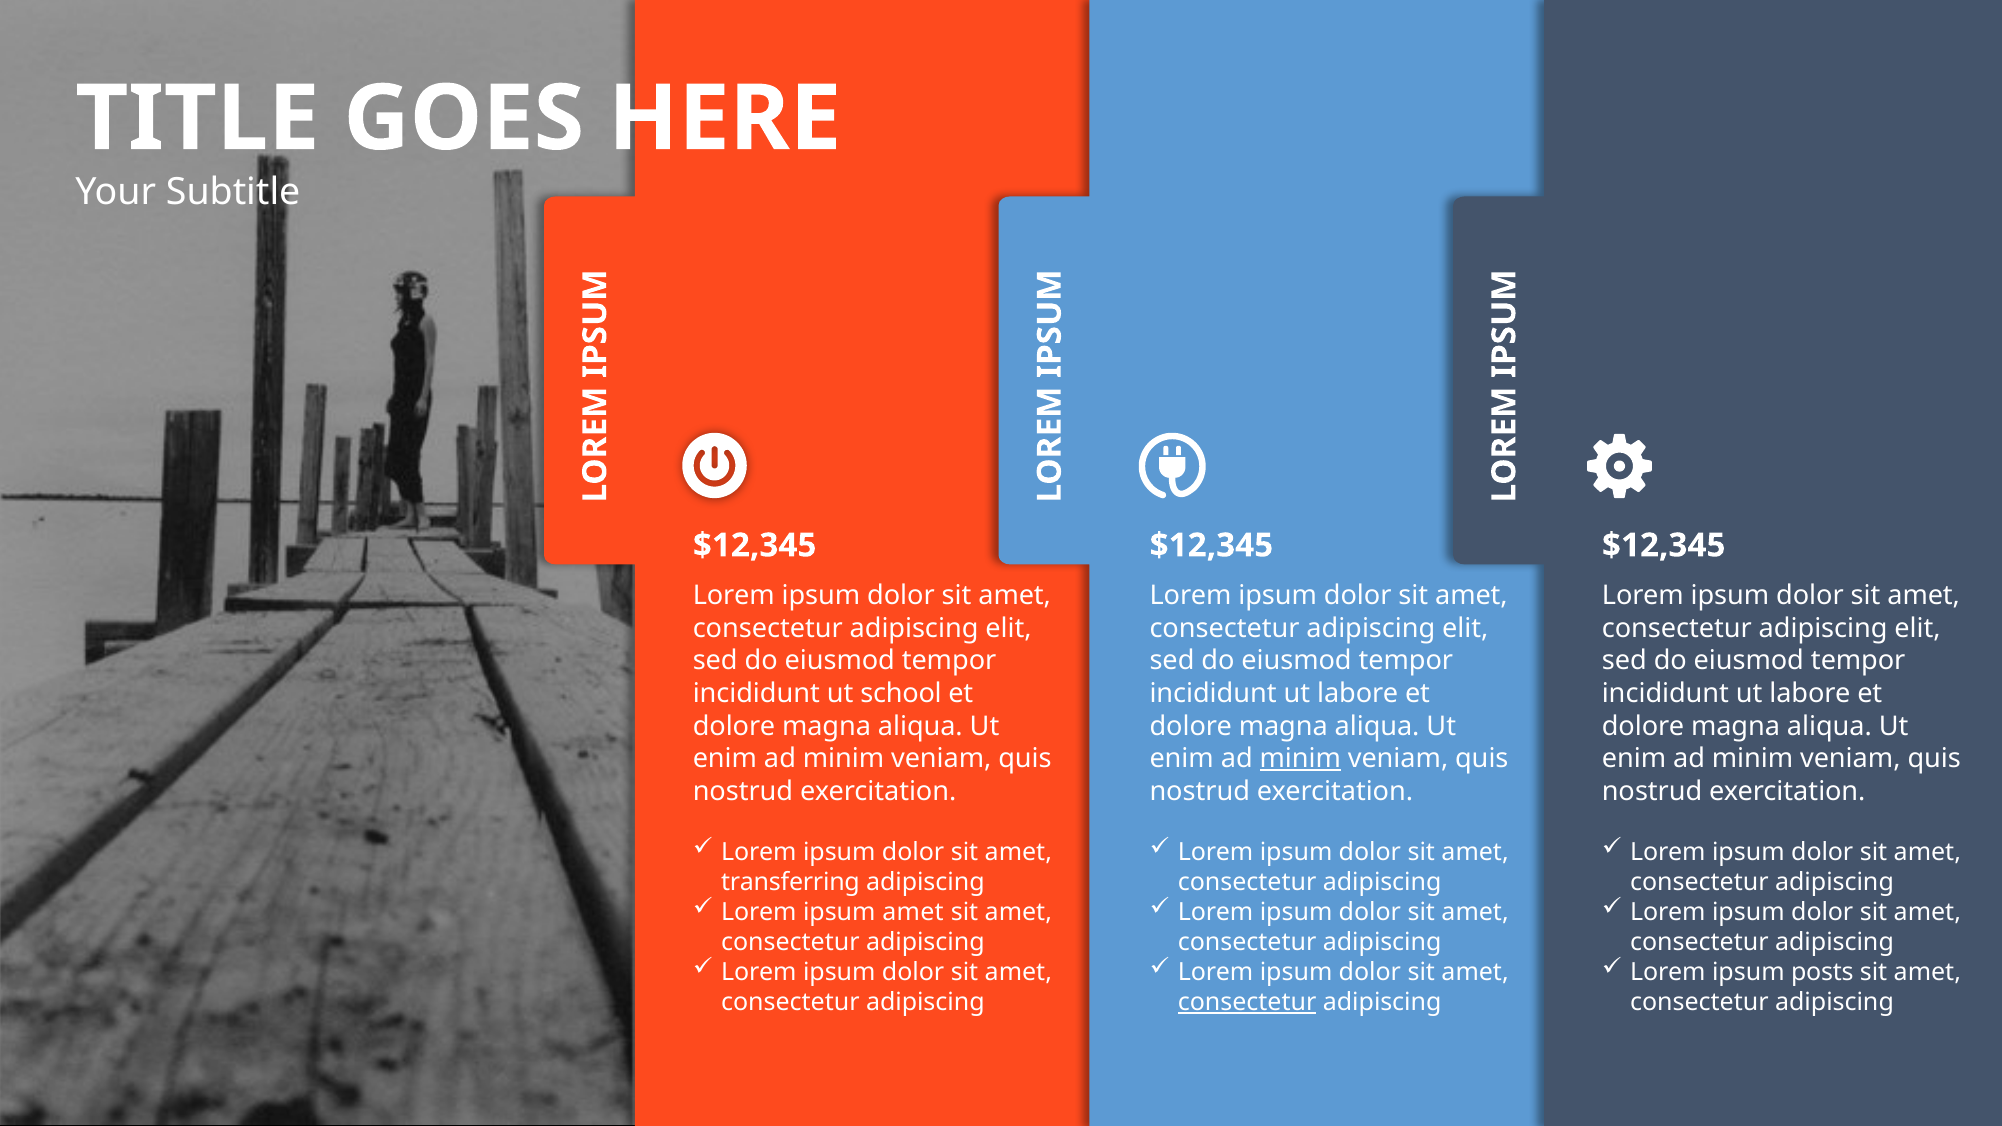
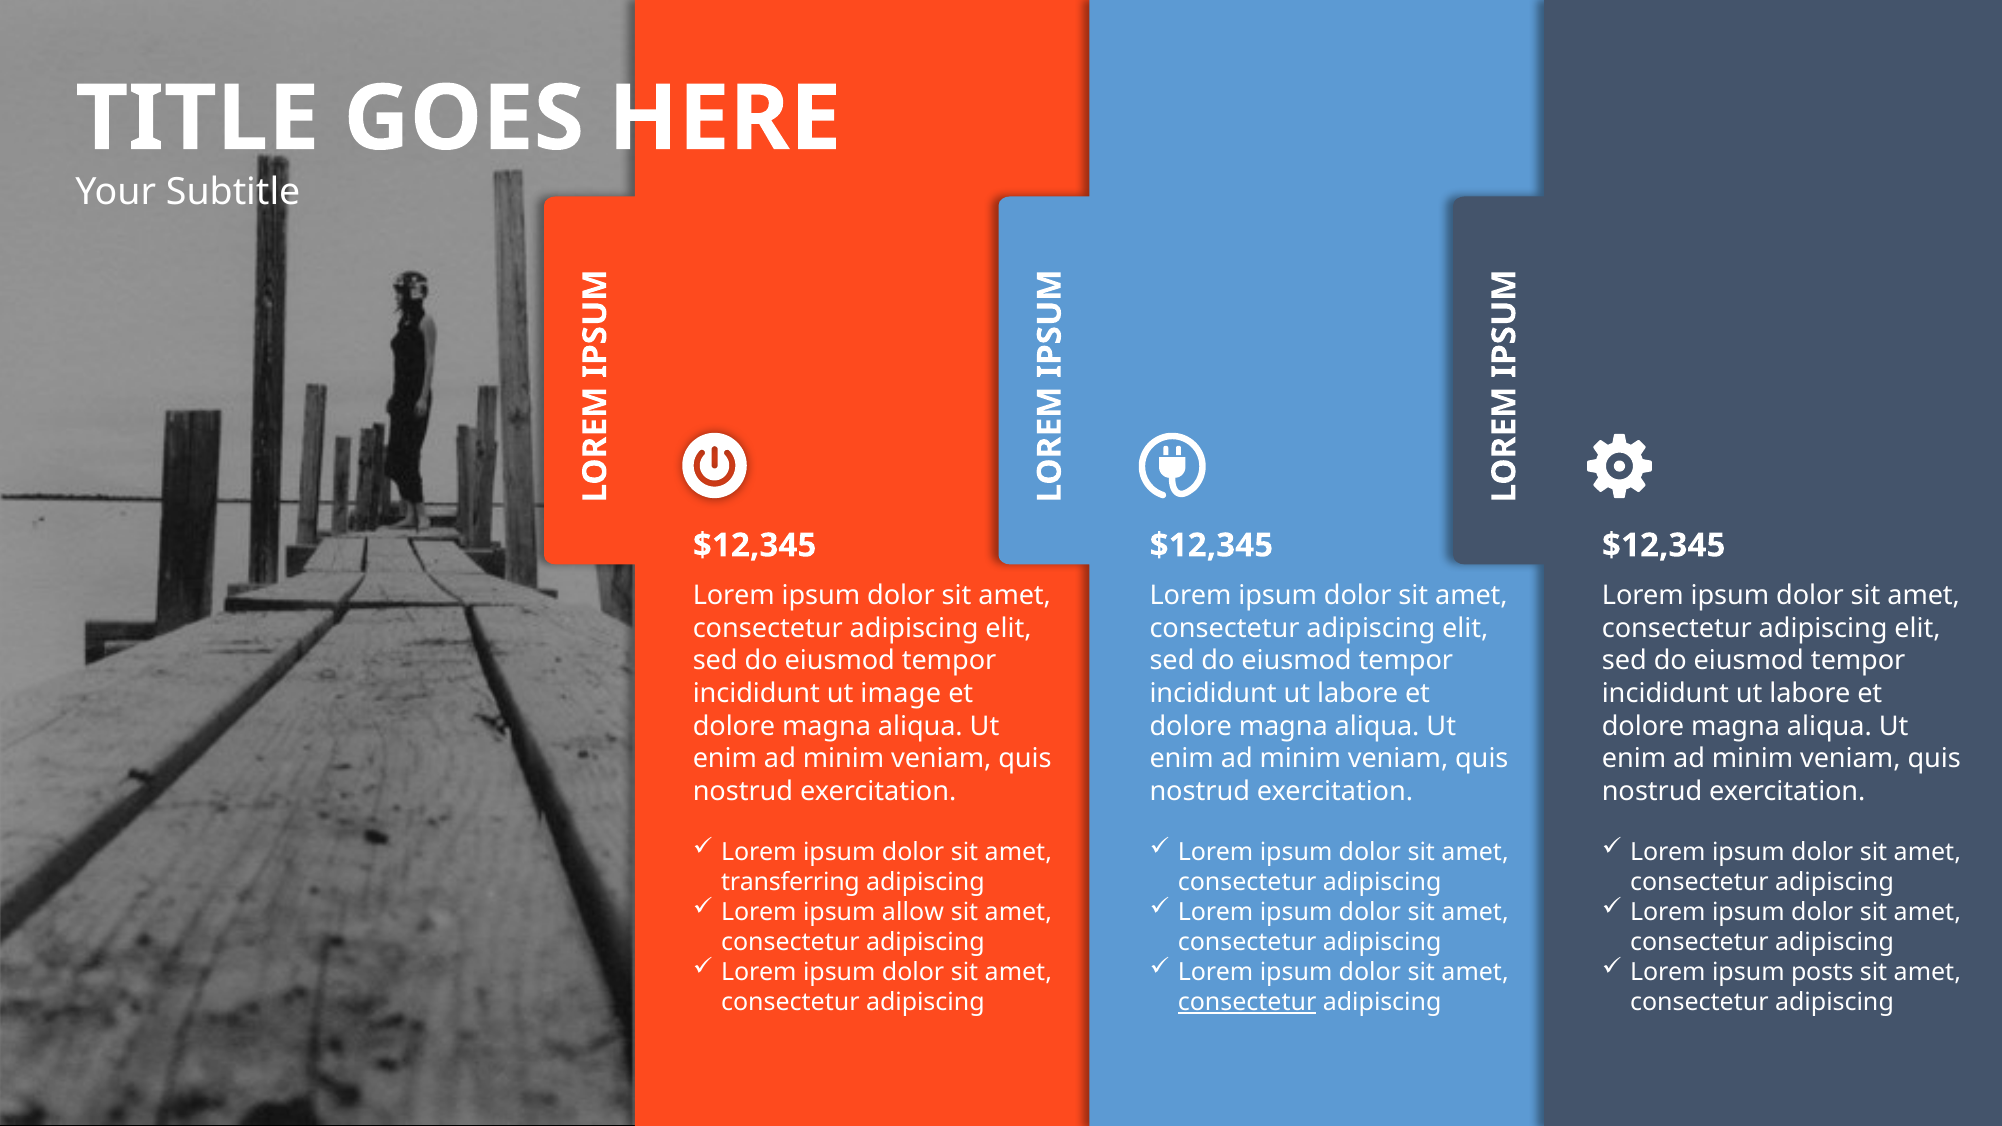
school: school -> image (901, 694)
minim underline: present -> none (1300, 759)
ipsum amet: amet -> allow (913, 913)
